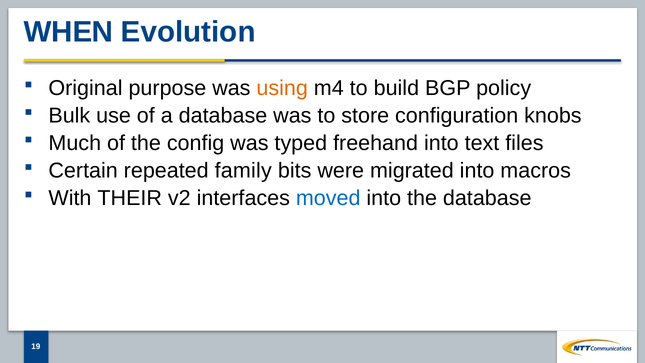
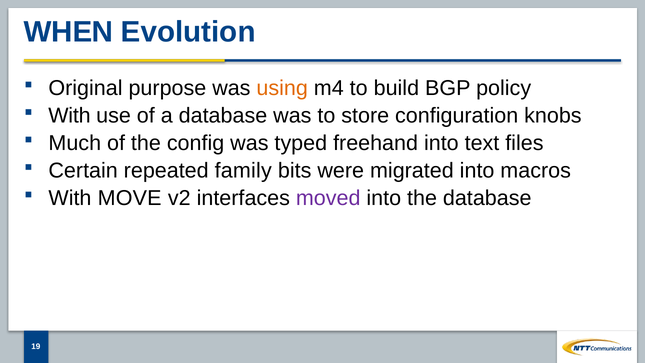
Bulk: Bulk -> With (69, 116)
THEIR: THEIR -> MOVE (130, 198)
moved colour: blue -> purple (328, 198)
